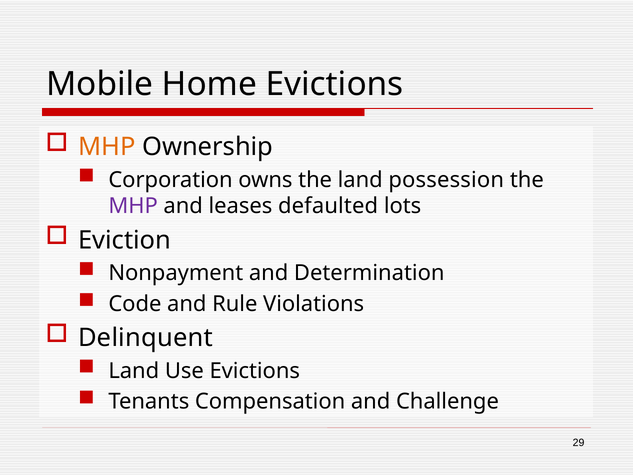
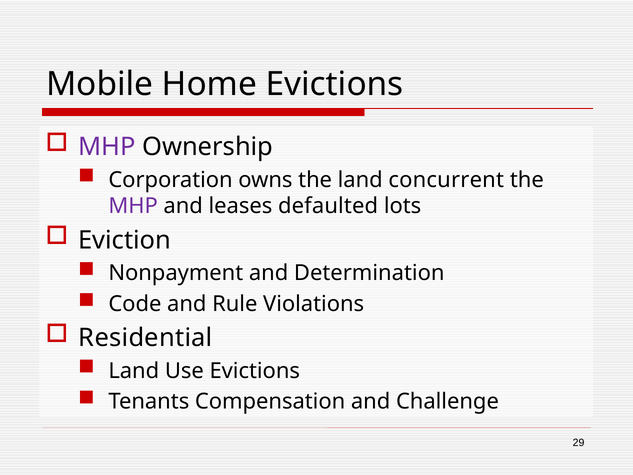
MHP colour: orange -> purple (107, 147)
possession: possession -> concurrent (446, 180)
Delinquent: Delinquent -> Residential (145, 338)
